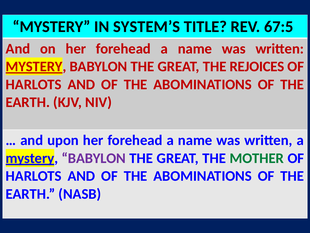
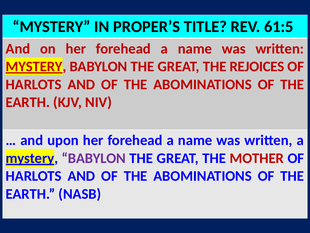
SYSTEM’S: SYSTEM’S -> PROPER’S (147, 27)
67:5: 67:5 -> 61:5 (279, 27)
MOTHER colour: green -> red (257, 158)
